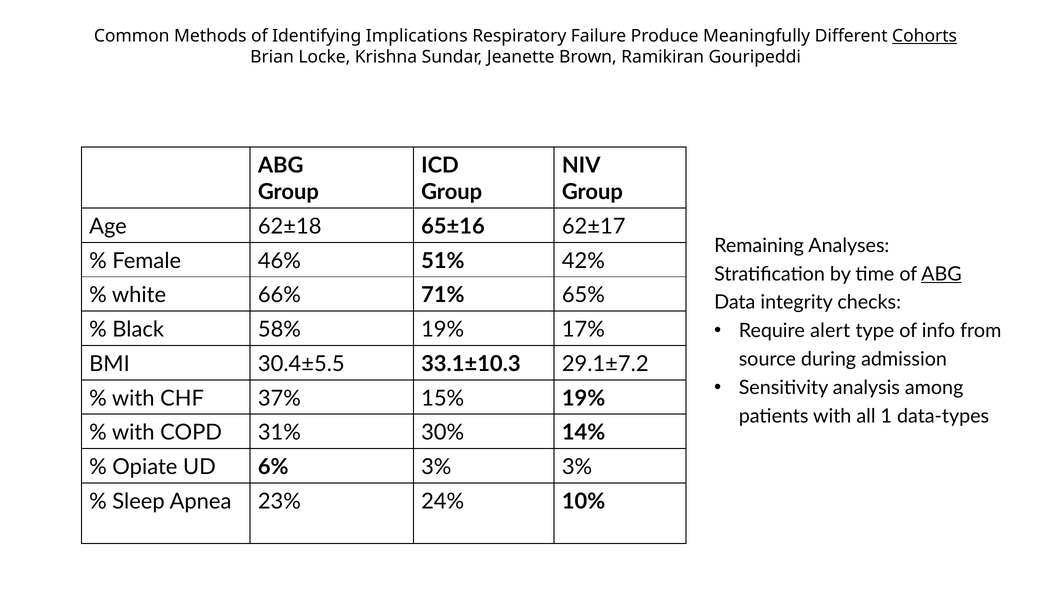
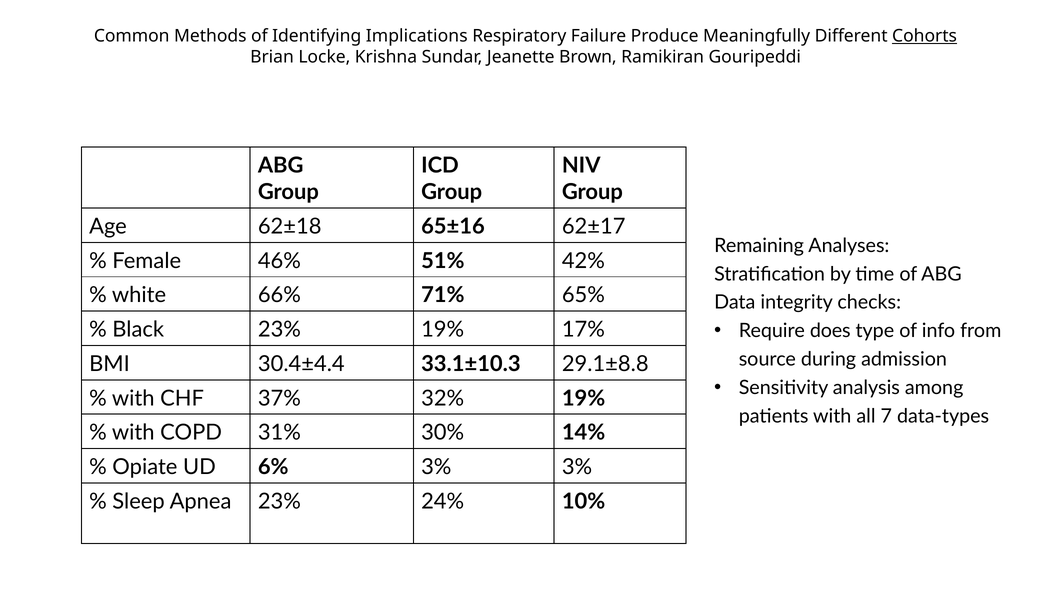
ABG underline: present -> none (941, 274)
alert: alert -> does (830, 331)
Black 58%: 58% -> 23% (279, 329)
30.4±5.5: 30.4±5.5 -> 30.4±4.4 (301, 364)
29.1±7.2: 29.1±7.2 -> 29.1±8.8 (605, 364)
15%: 15% -> 32% (443, 398)
1: 1 -> 7 (886, 416)
